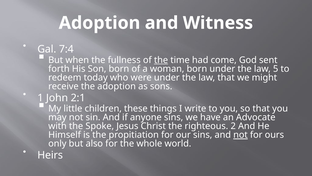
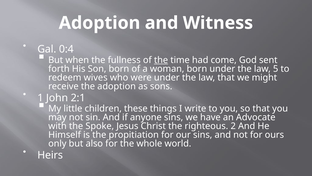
7:4: 7:4 -> 0:4 (66, 49)
today: today -> wives (96, 77)
not underline: present -> none (240, 135)
